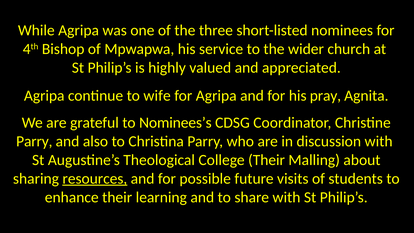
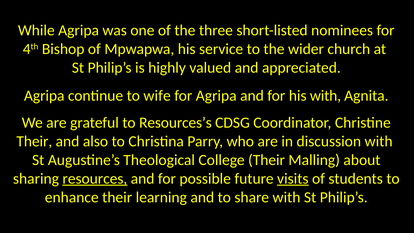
his pray: pray -> with (325, 96)
Nominees’s: Nominees’s -> Resources’s (175, 123)
Parry: Parry -> Their (34, 141)
visits underline: none -> present (293, 179)
